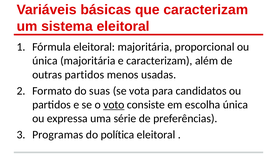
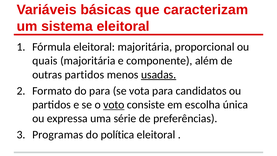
única: única -> quais (45, 61)
e caracterizam: caracterizam -> componente (159, 61)
usadas underline: none -> present (159, 75)
do suas: suas -> para (100, 91)
